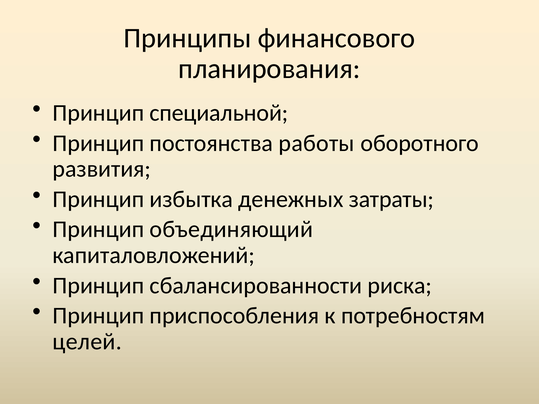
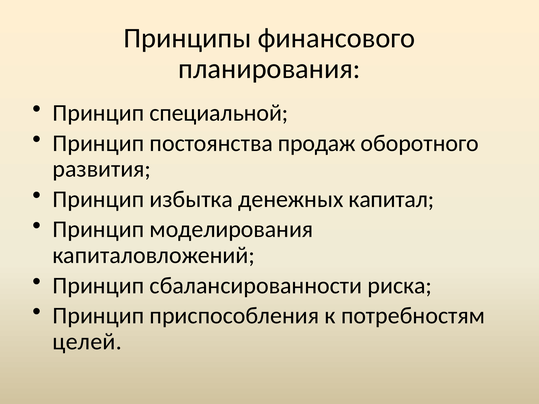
работы: работы -> продаж (317, 143)
затраты: затраты -> капитал (391, 199)
объединяющий: объединяющий -> моделирования (231, 230)
